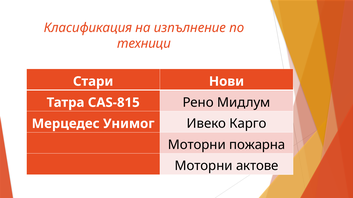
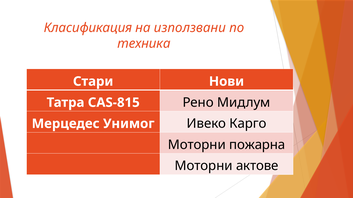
изпълнение: изпълнение -> използвани (190, 28)
техници: техници -> техника (144, 44)
